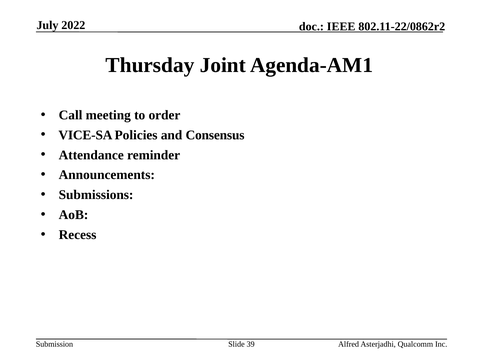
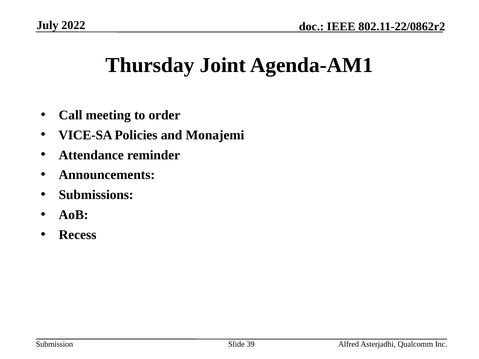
Consensus: Consensus -> Monajemi (215, 135)
